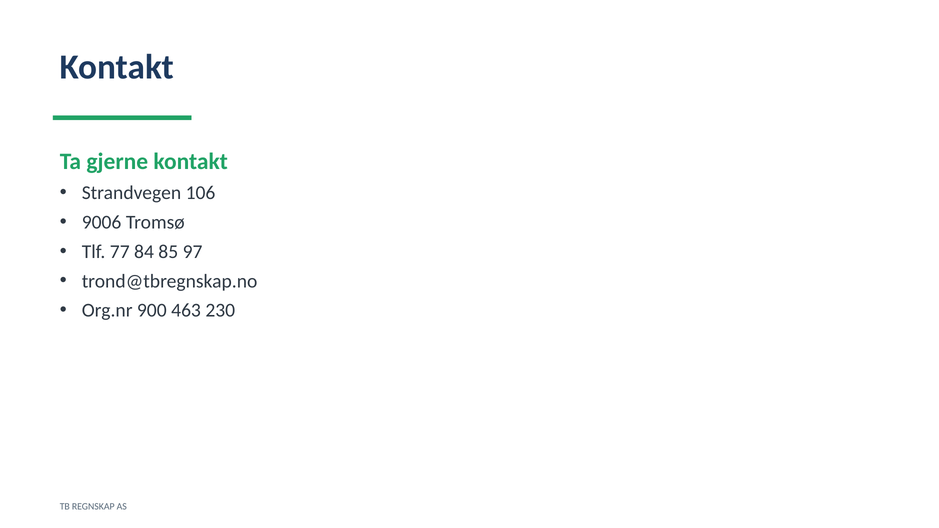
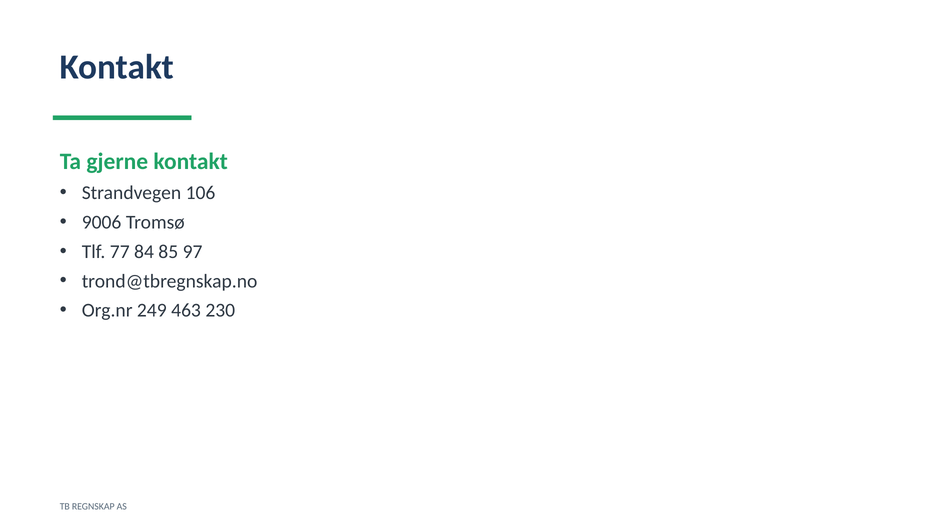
900: 900 -> 249 (152, 311)
